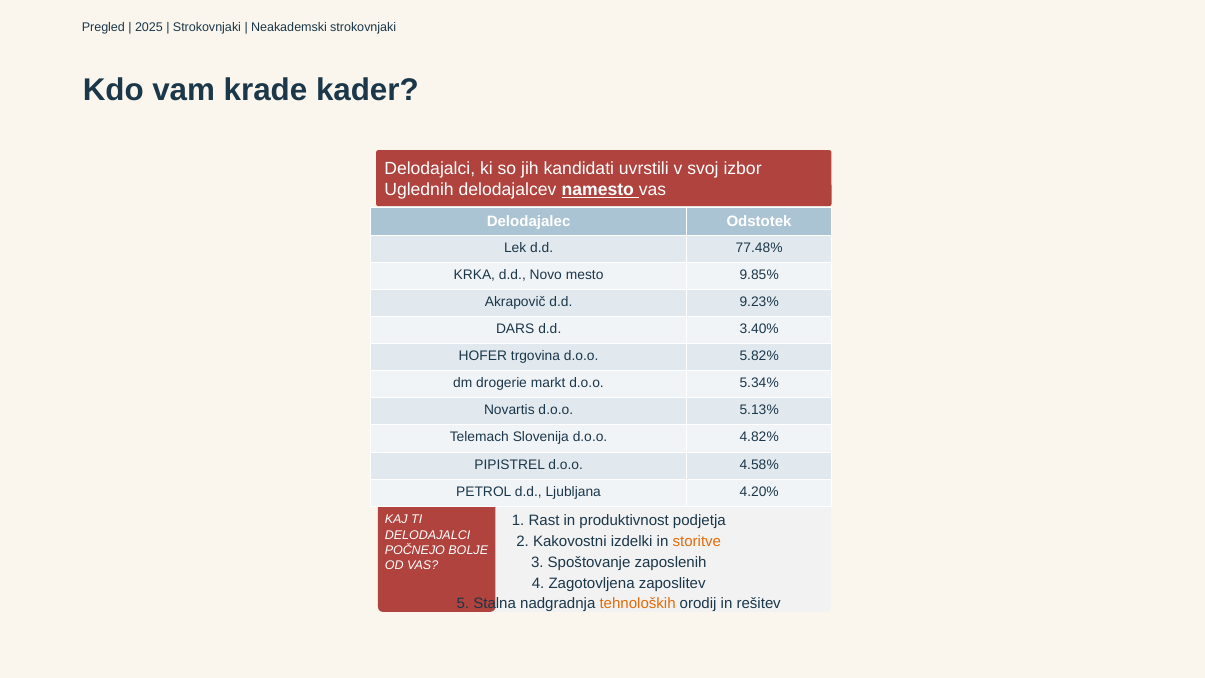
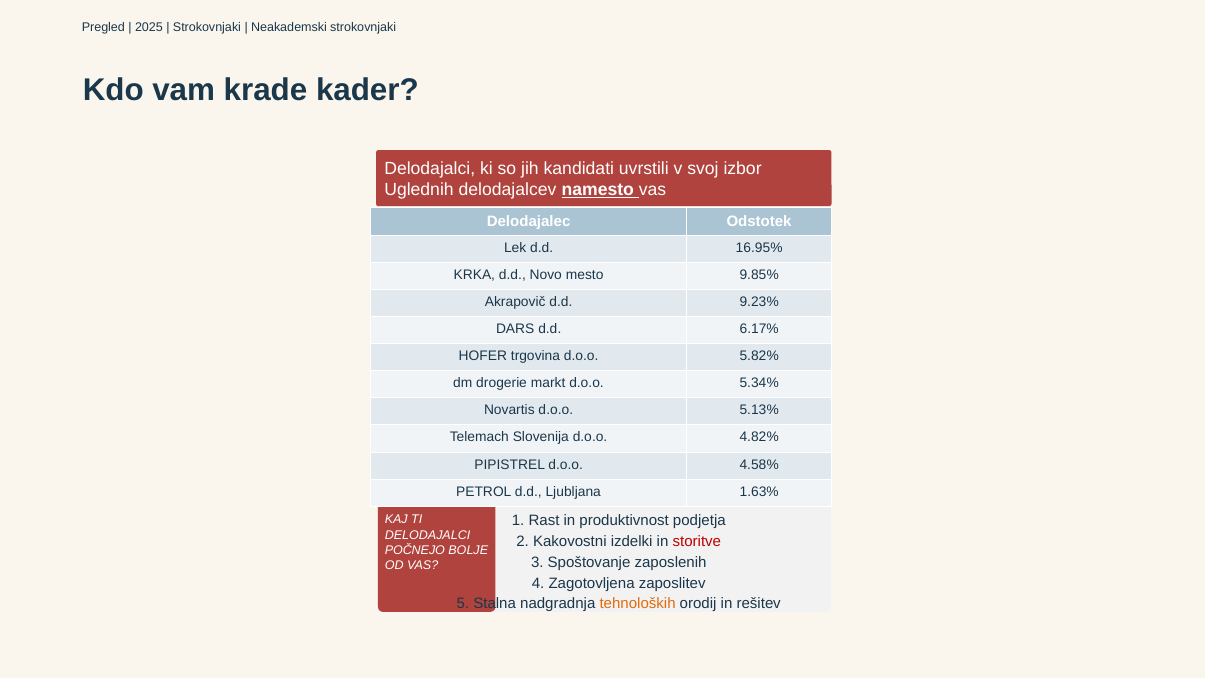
77.48%: 77.48% -> 16.95% (759, 247)
3.40%: 3.40% -> 6.17% (759, 329)
4.20%: 4.20% -> 1.63% (759, 491)
storitve colour: orange -> red (697, 541)
